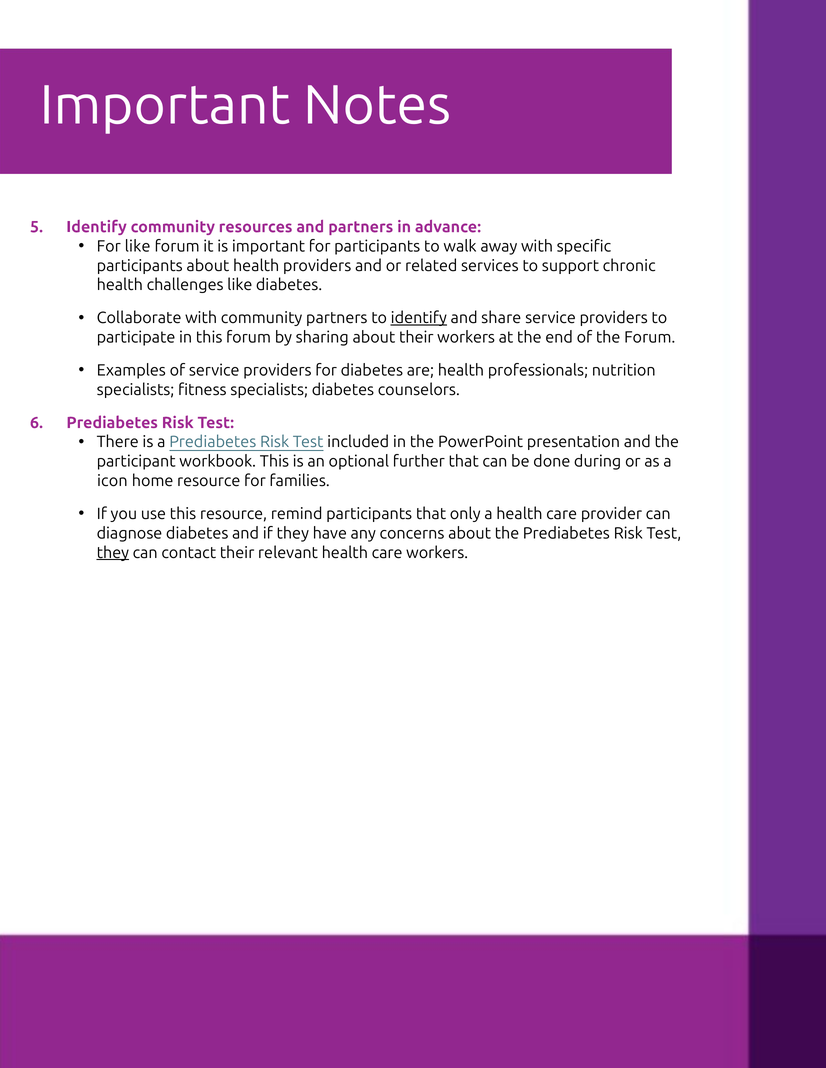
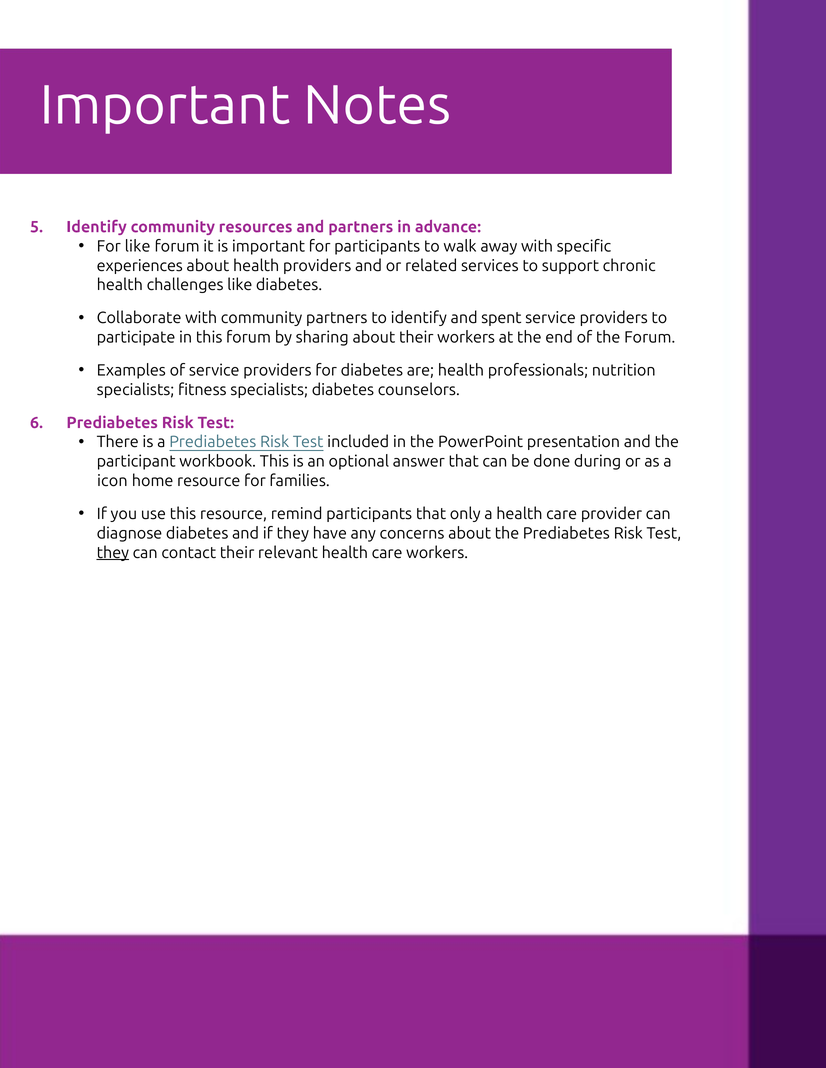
participants: participants -> experiences (140, 266)
identify underline: present -> none (419, 318)
share: share -> spent (501, 318)
further: further -> answer (419, 462)
